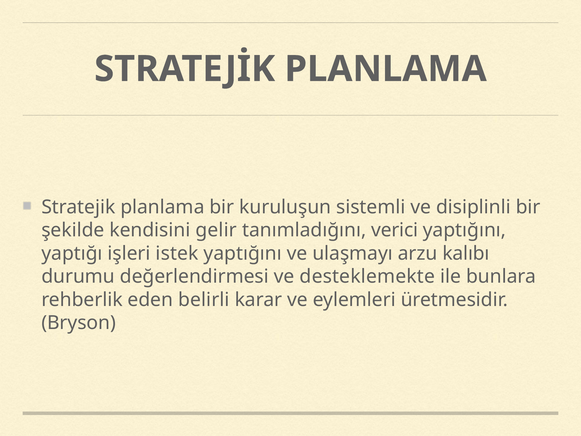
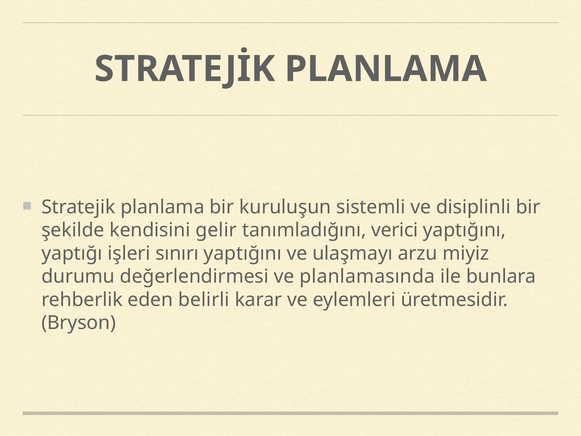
istek: istek -> sınırı (177, 253)
kalıbı: kalıbı -> miyiz (466, 253)
desteklemekte: desteklemekte -> planlamasında (367, 276)
